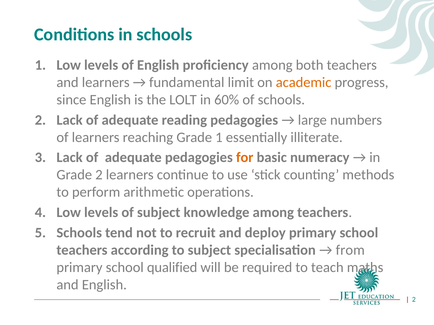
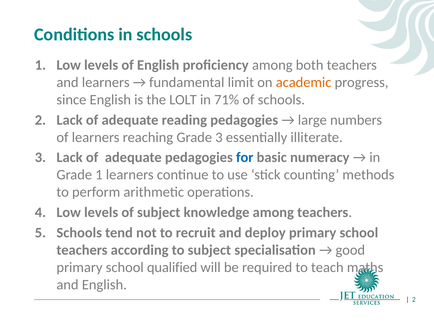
60%: 60% -> 71% (227, 100)
Grade 1: 1 -> 3 (219, 138)
for colour: orange -> blue (245, 158)
Grade 2: 2 -> 1 (99, 175)
from: from -> good (350, 250)
